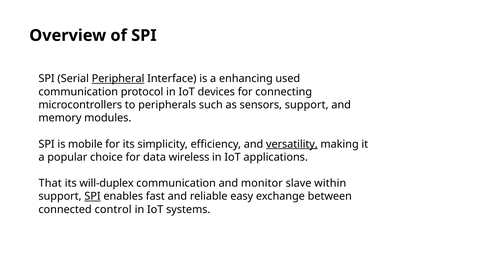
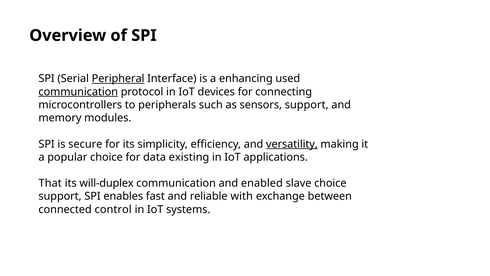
communication underline: none -> present (78, 92)
mobile: mobile -> secure (85, 144)
wireless: wireless -> existing (189, 157)
monitor: monitor -> enabled (262, 183)
slave within: within -> choice (330, 183)
SPI underline: present -> none (93, 196)
easy: easy -> with (242, 196)
